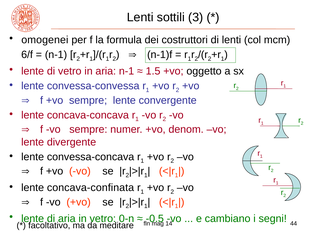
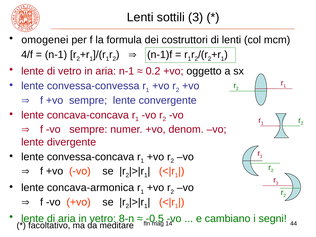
6/f: 6/f -> 4/f (27, 55)
1.5: 1.5 -> 0.2 (153, 71)
concava-confinata: concava-confinata -> concava-armonica (91, 188)
0-n: 0-n -> 8-n (127, 219)
